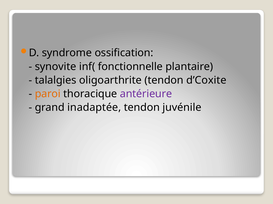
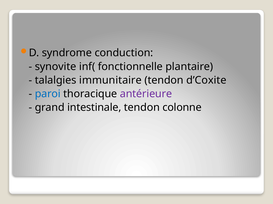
ossification: ossification -> conduction (124, 53)
oligoarthrite: oligoarthrite -> immunitaire (110, 80)
paroi colour: orange -> blue (48, 94)
inadaptée: inadaptée -> intestinale (94, 108)
juvénile: juvénile -> colonne (182, 108)
